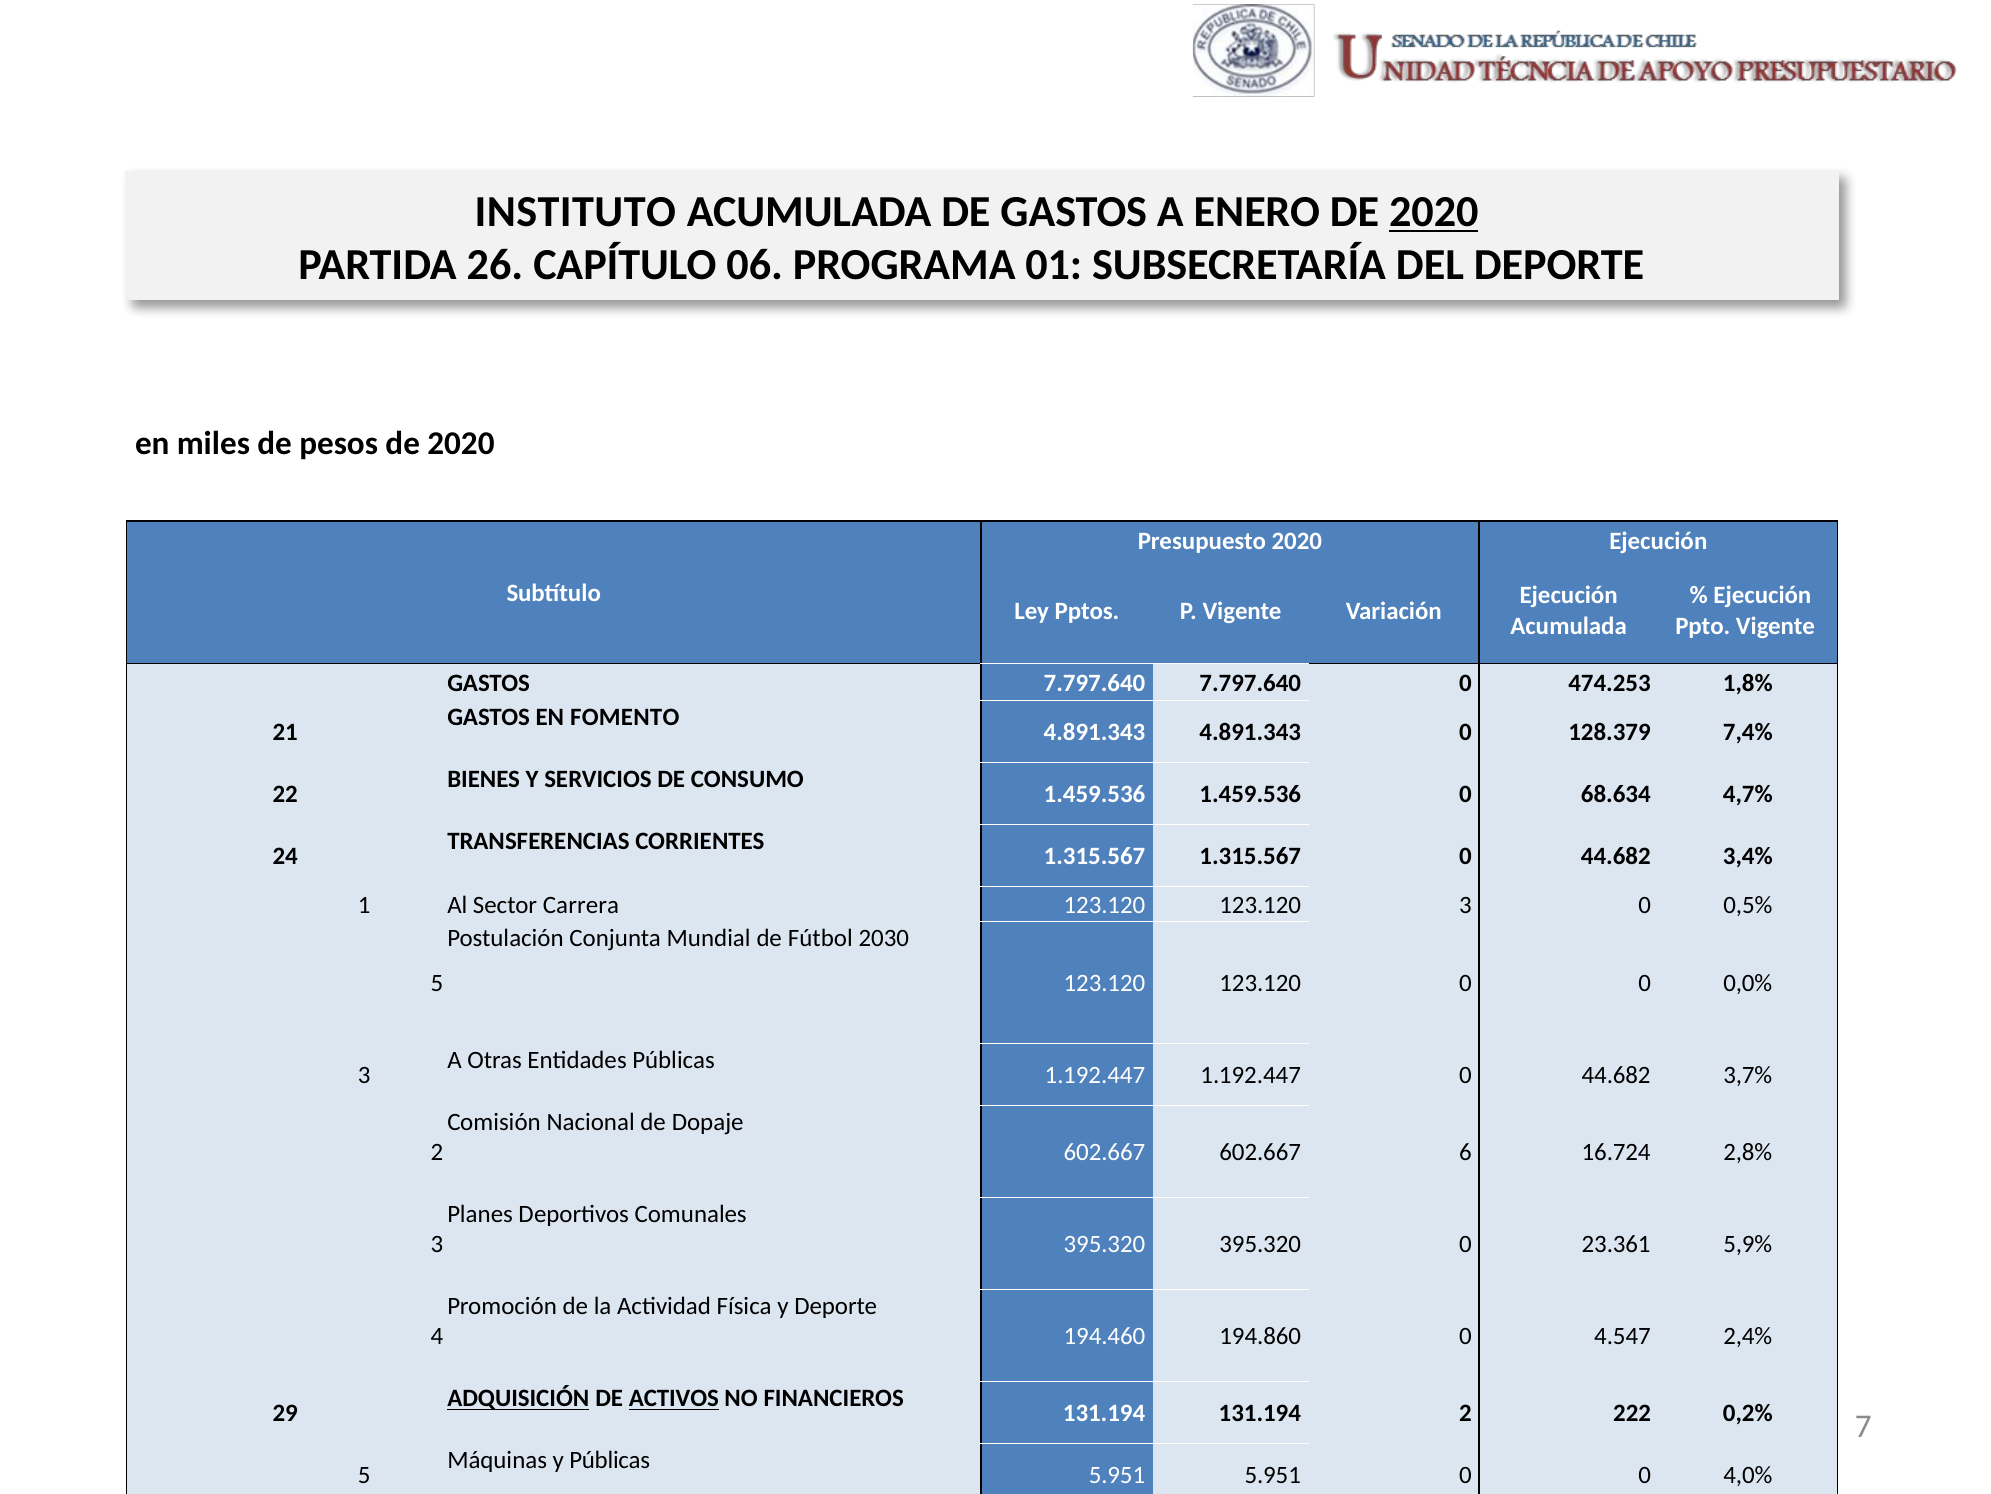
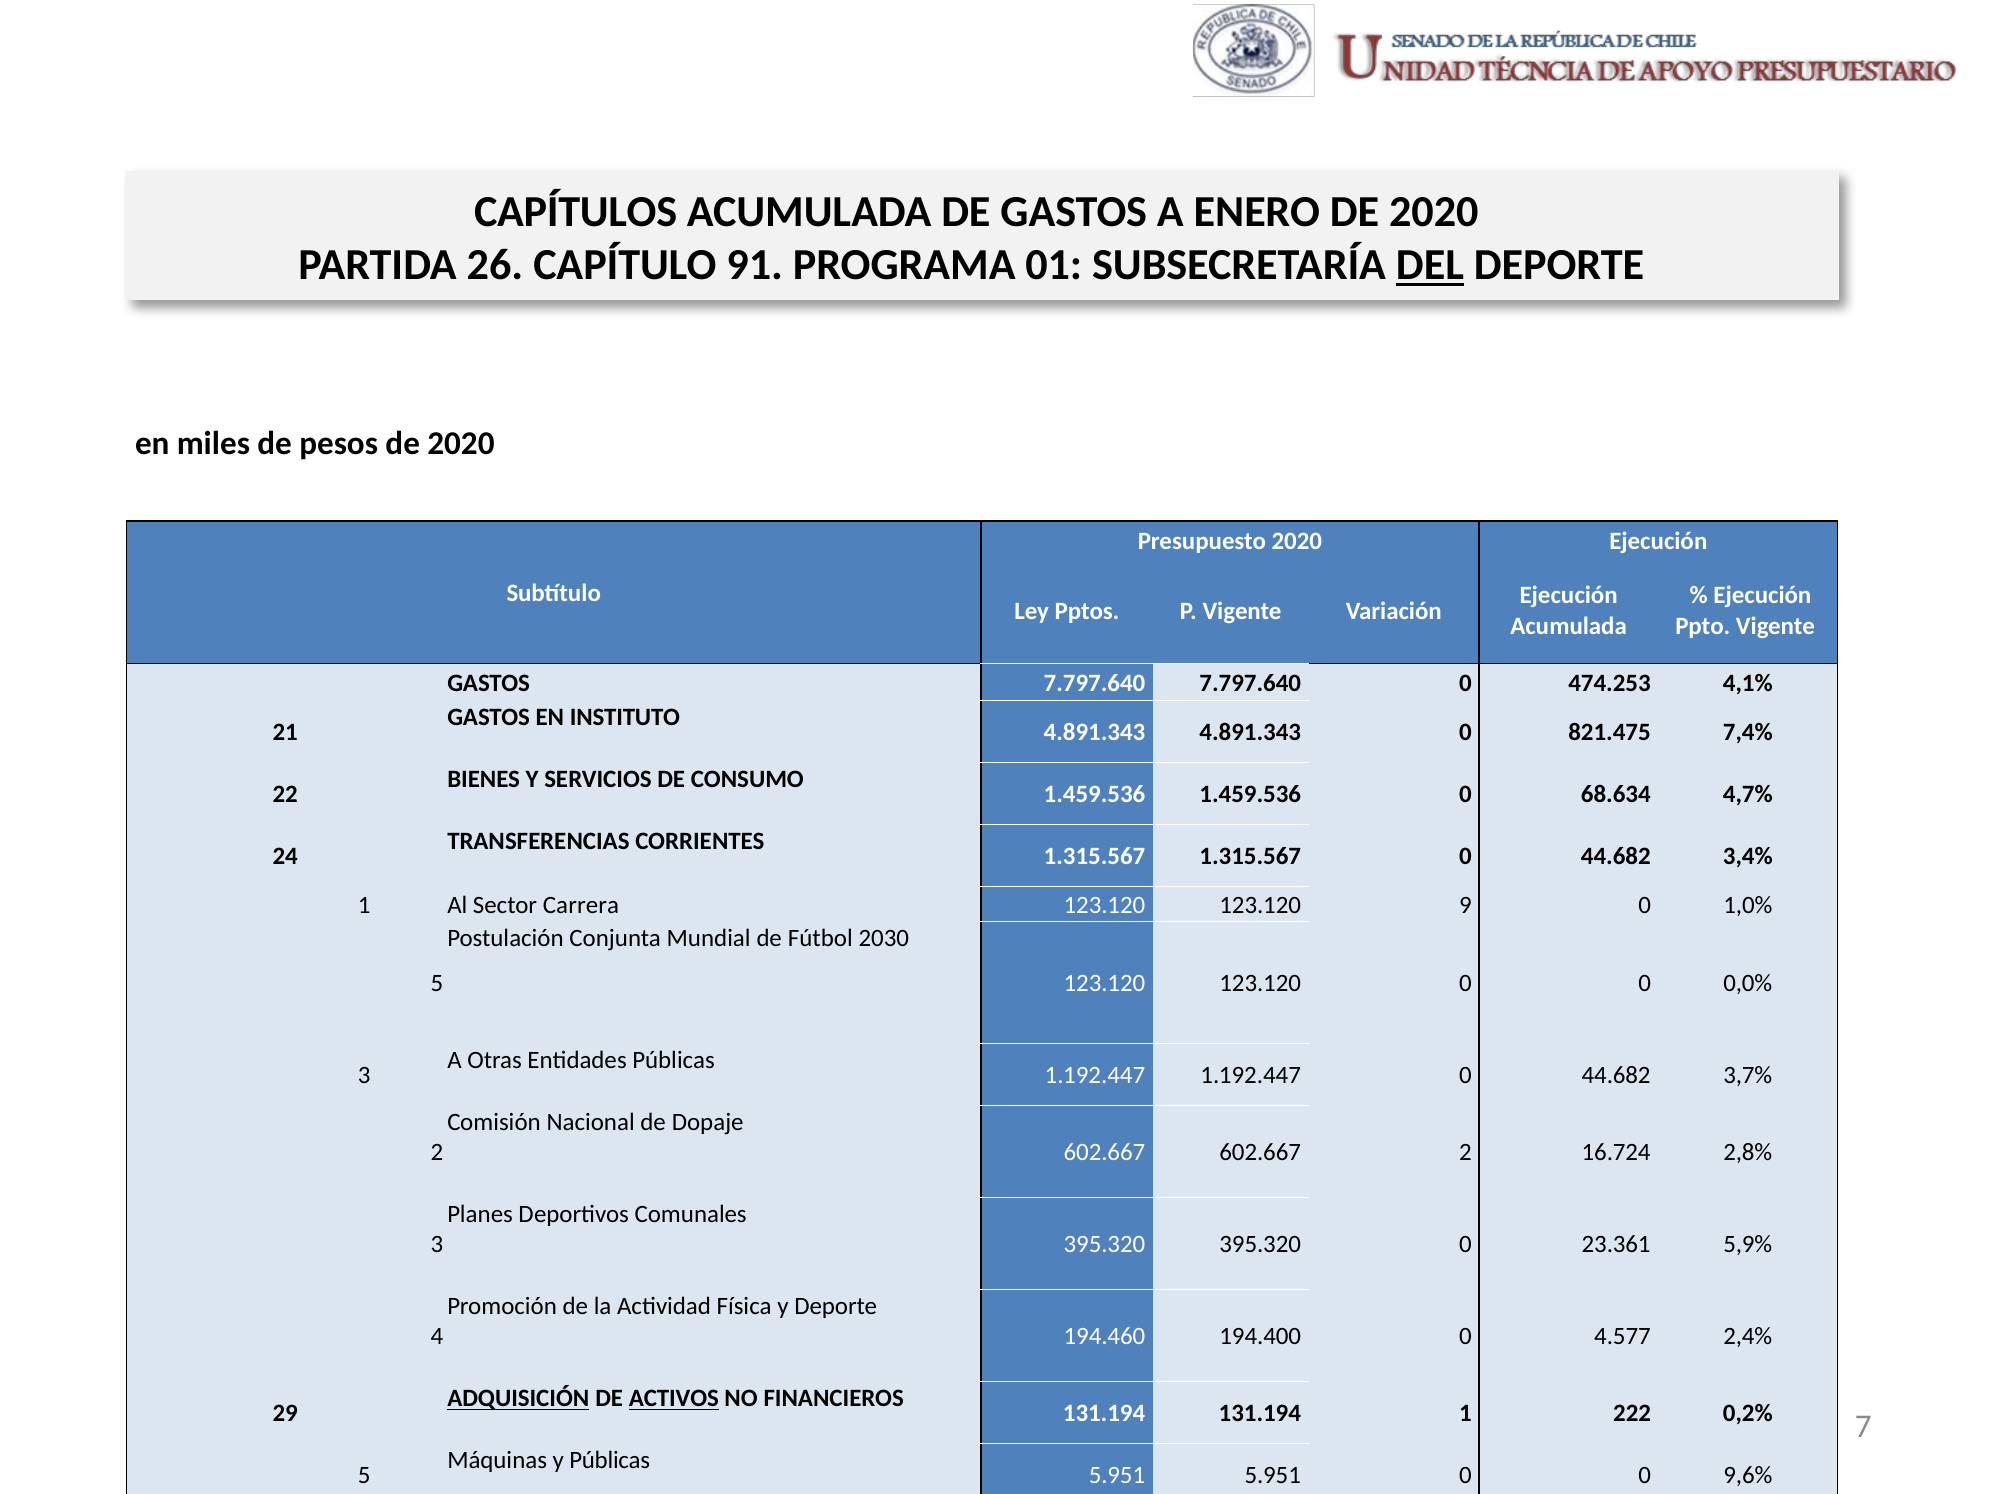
INSTITUTO: INSTITUTO -> CAPÍTULOS (576, 212)
2020 underline: present -> none (1434, 212)
06: 06 -> 91 (755, 265)
DEL underline: none -> present (1430, 265)
1,8%: 1,8% -> 4,1% (1748, 683)
FOMENTO: FOMENTO -> INSTITUTO (625, 717)
128.379: 128.379 -> 821.475 (1609, 732)
123.120 3: 3 -> 9 (1465, 905)
0,5%: 0,5% -> 1,0% (1748, 905)
602.667 6: 6 -> 2 (1465, 1152)
194.860: 194.860 -> 194.400 (1260, 1336)
4.547: 4.547 -> 4.577 (1622, 1336)
131.194 2: 2 -> 1 (1465, 1413)
4,0%: 4,0% -> 9,6% (1748, 1475)
